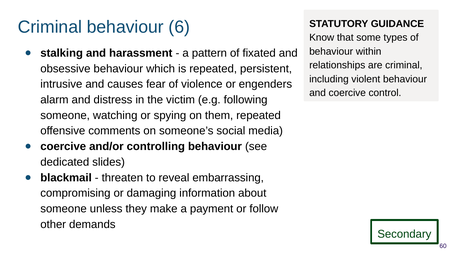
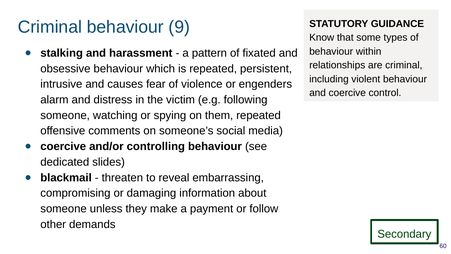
6: 6 -> 9 (179, 27)
